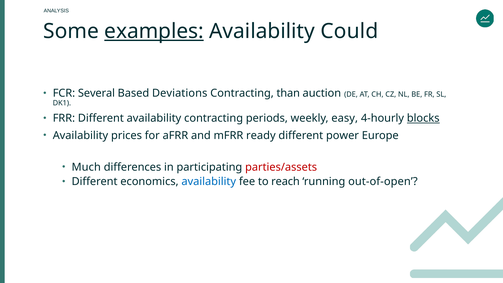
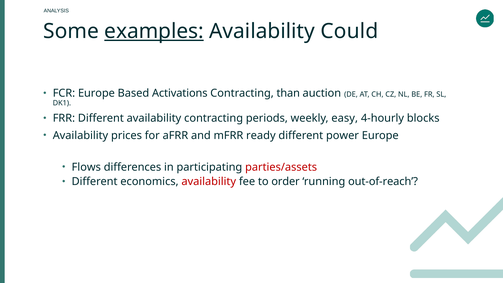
FCR Several: Several -> Europe (96, 93)
Deviations: Deviations -> Activations (180, 93)
blocks underline: present -> none (423, 118)
Much: Much -> Flows (86, 167)
availability colour: blue -> red (209, 182)
reach: reach -> order (286, 182)
out-of-open: out-of-open -> out-of-reach (383, 182)
